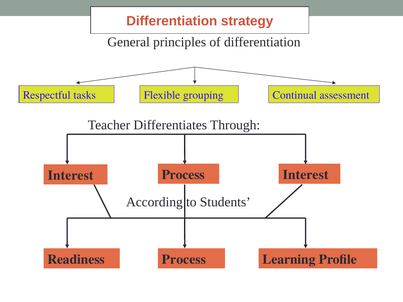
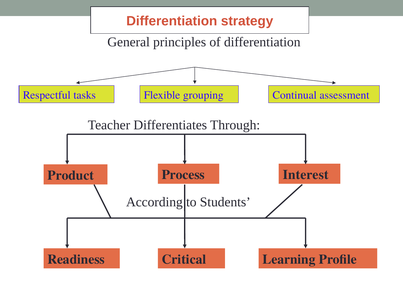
Interest: Interest -> Product (71, 176)
Readiness Process: Process -> Critical (184, 259)
